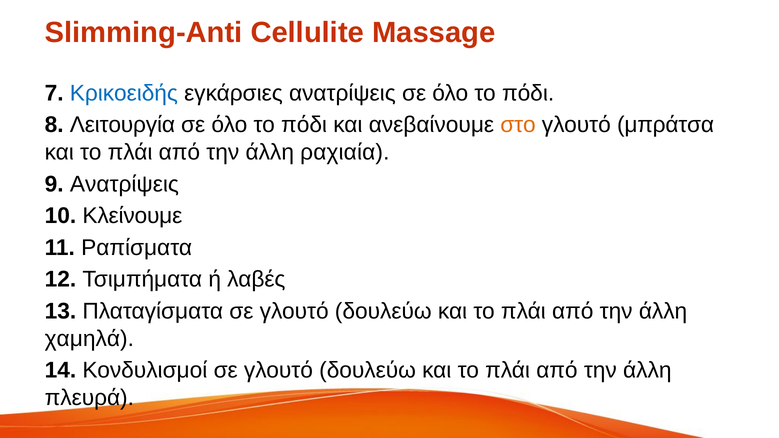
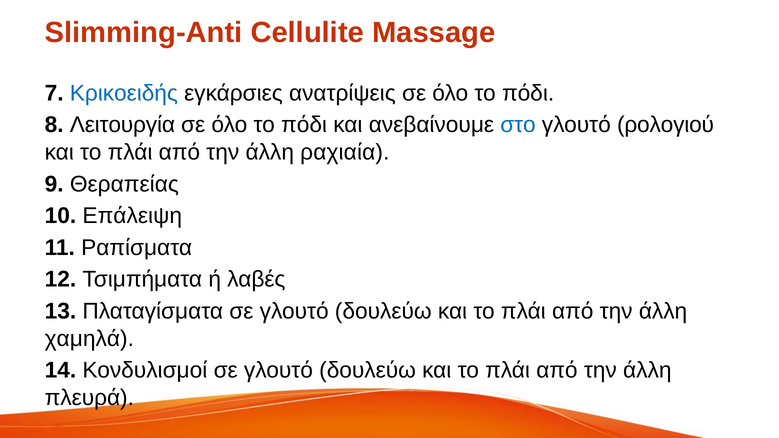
στο colour: orange -> blue (518, 125)
μπράτσα: μπράτσα -> ρολογιού (666, 125)
9 Ανατρίψεις: Ανατρίψεις -> Θεραπείας (124, 184)
Κλείνουμε: Κλείνουμε -> Επάλειψη (132, 216)
